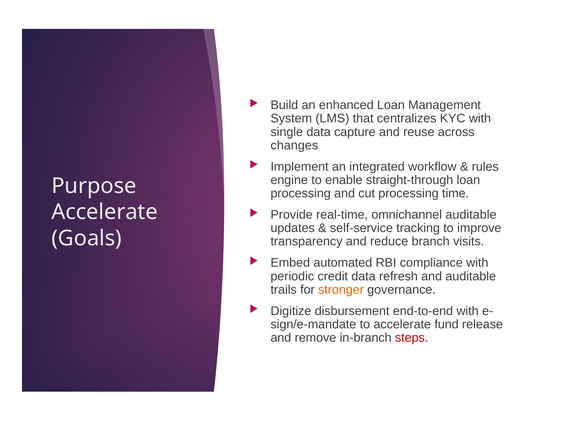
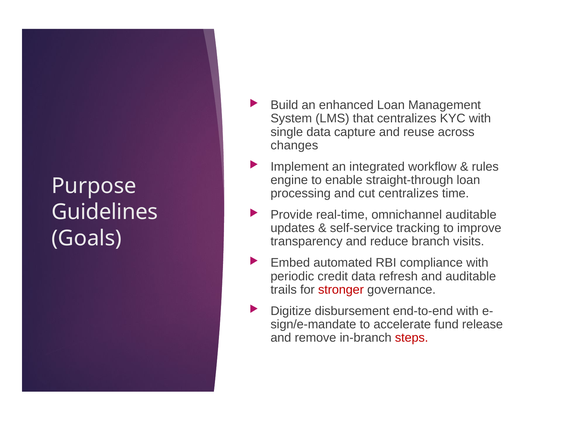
cut processing: processing -> centralizes (408, 194)
Accelerate: Accelerate -> Guidelines (105, 212)
stronger colour: orange -> red (341, 290)
